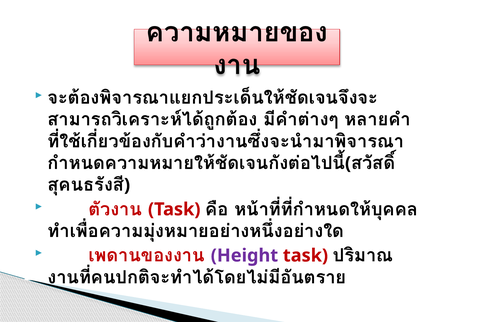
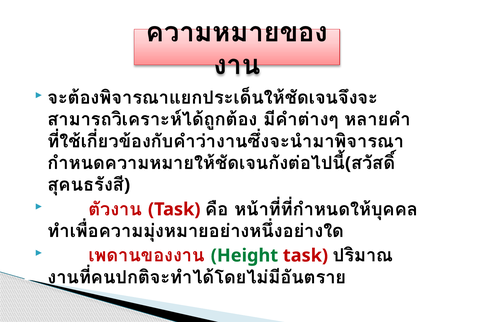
Height colour: purple -> green (244, 255)
